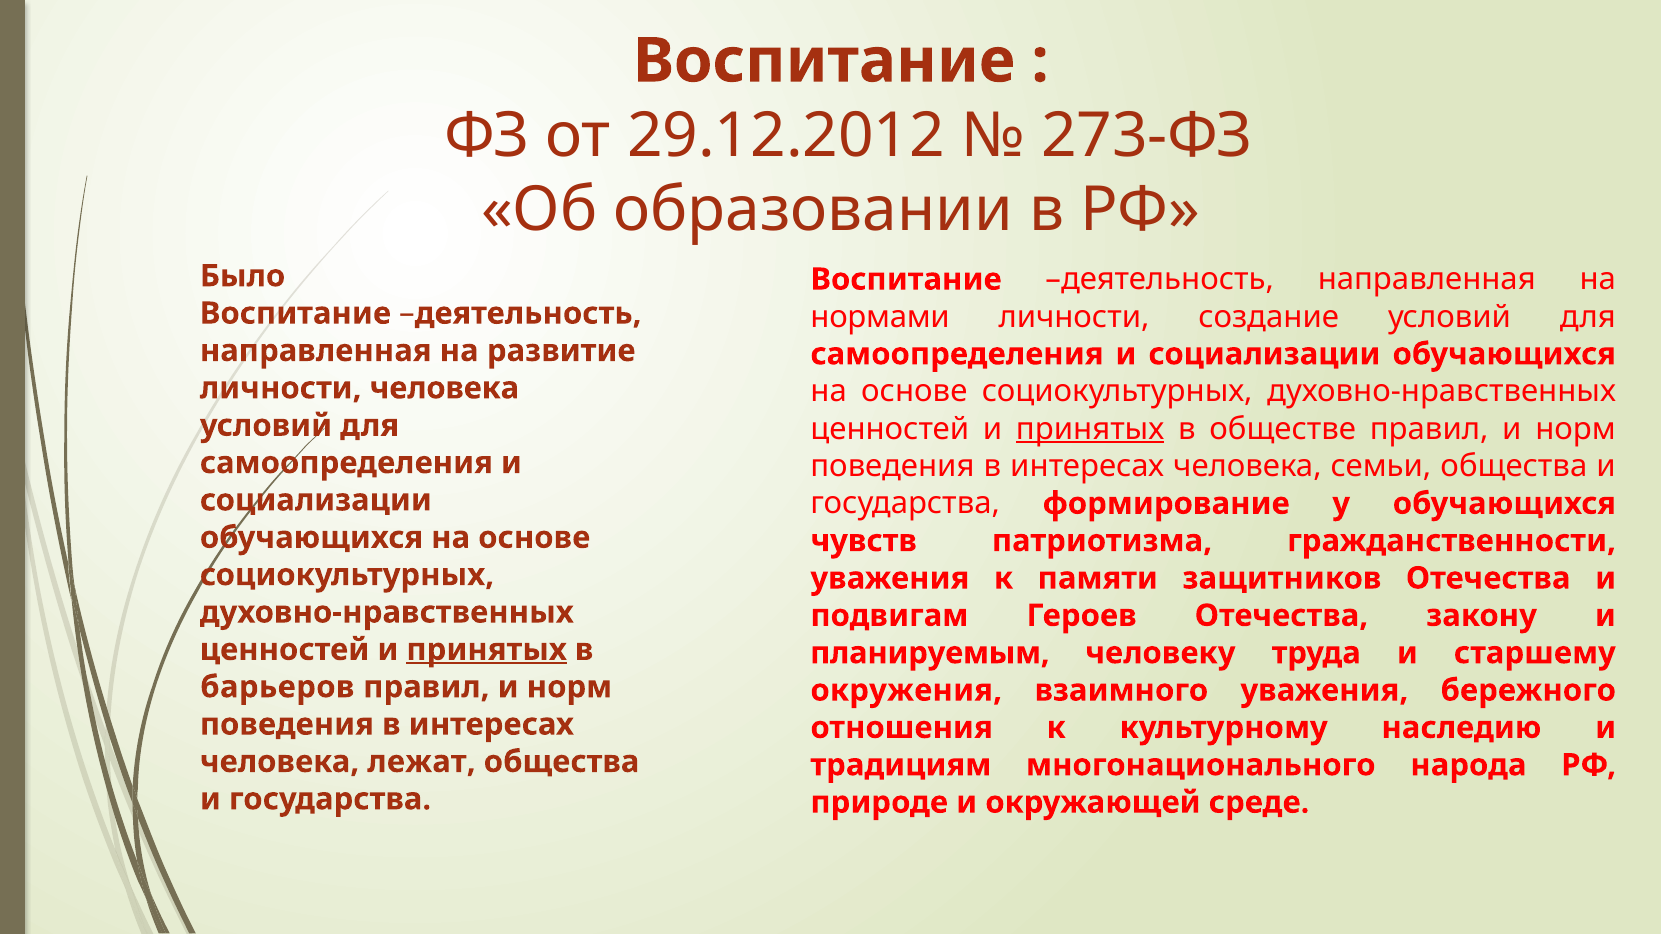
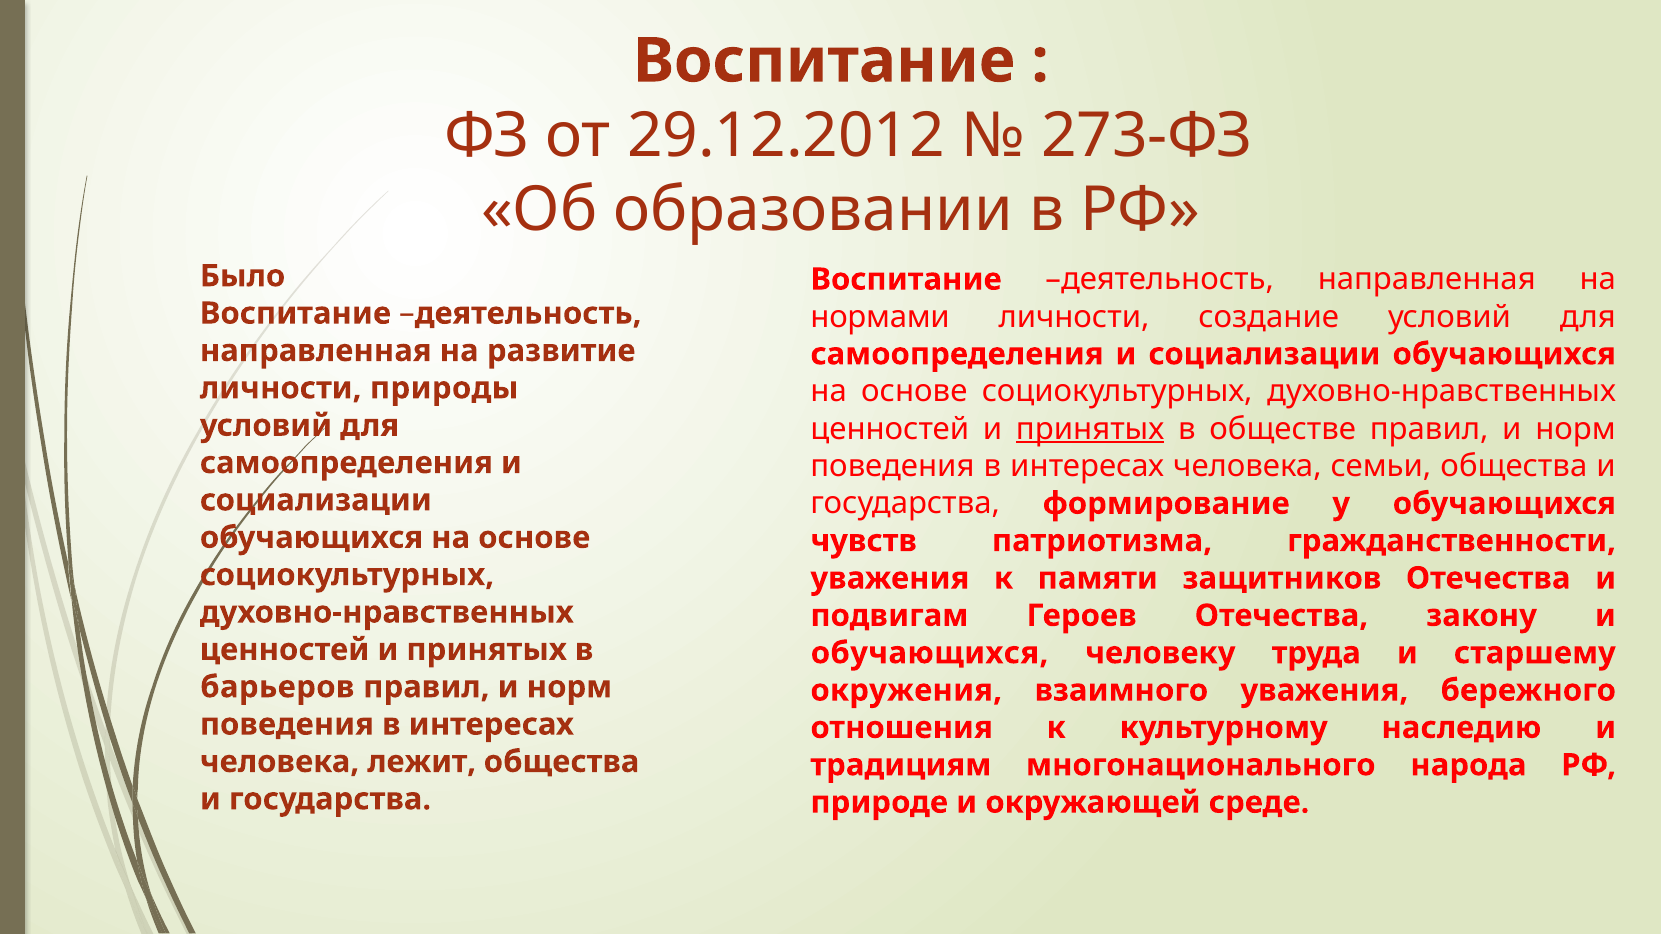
личности человека: человека -> природы (444, 388)
принятых underline: present -> none (487, 650)
планируемым: планируемым -> обучающихся (930, 653)
лежат: лежат -> лежит (422, 762)
